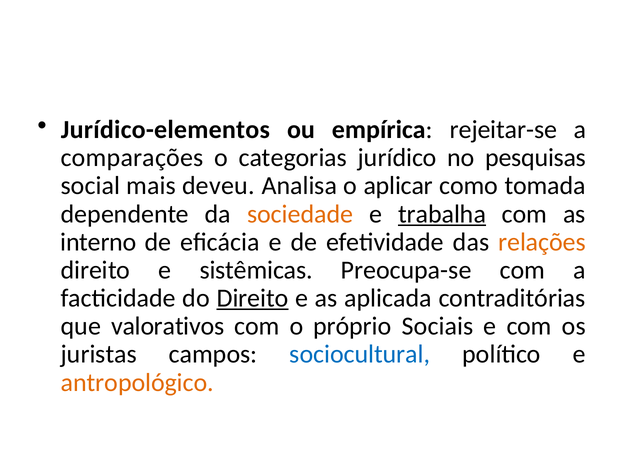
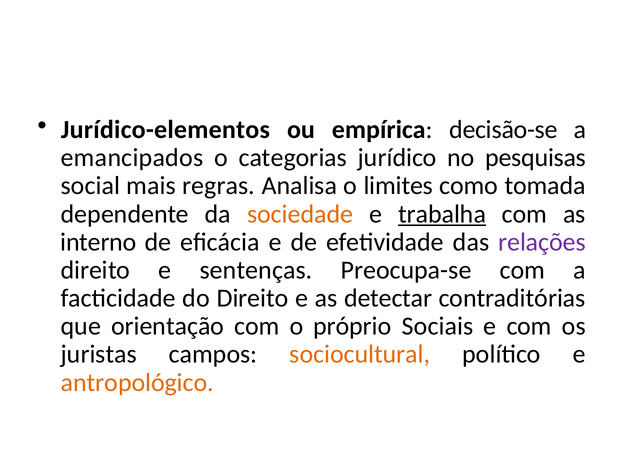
rejeitar-se: rejeitar-se -> decisão-se (503, 130)
comparações: comparações -> emancipados (132, 158)
deveu: deveu -> regras (219, 186)
aplicar: aplicar -> limites (398, 186)
relações colour: orange -> purple (542, 242)
sistêmicas: sistêmicas -> sentenças (256, 270)
Direito underline: present -> none (253, 298)
aplicada: aplicada -> detectar (388, 298)
valorativos: valorativos -> orientação (168, 326)
sociocultural colour: blue -> orange (360, 354)
